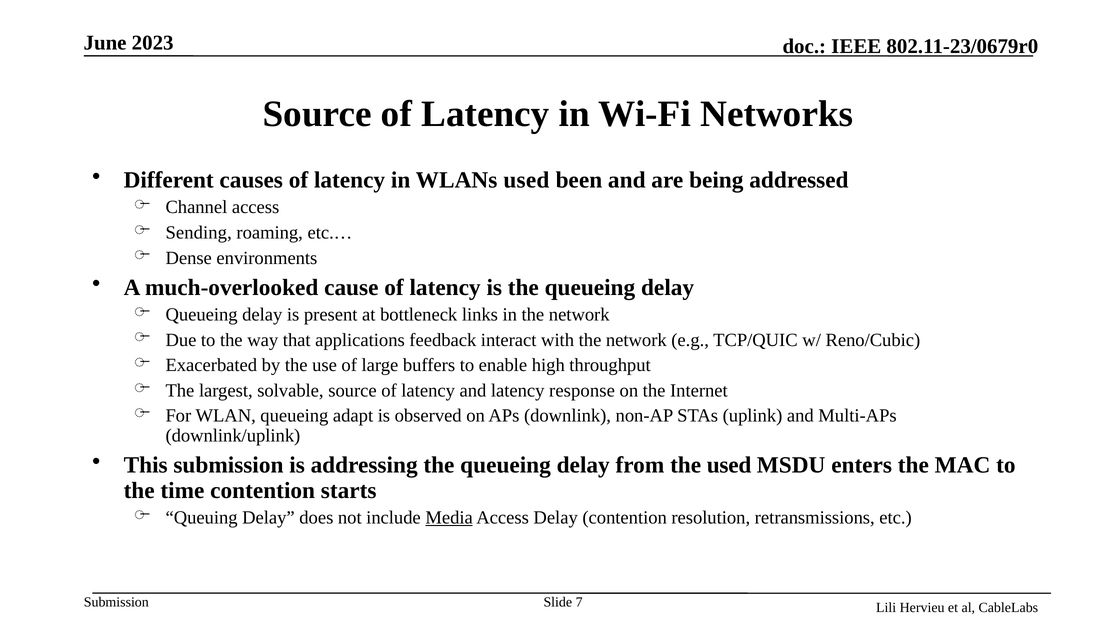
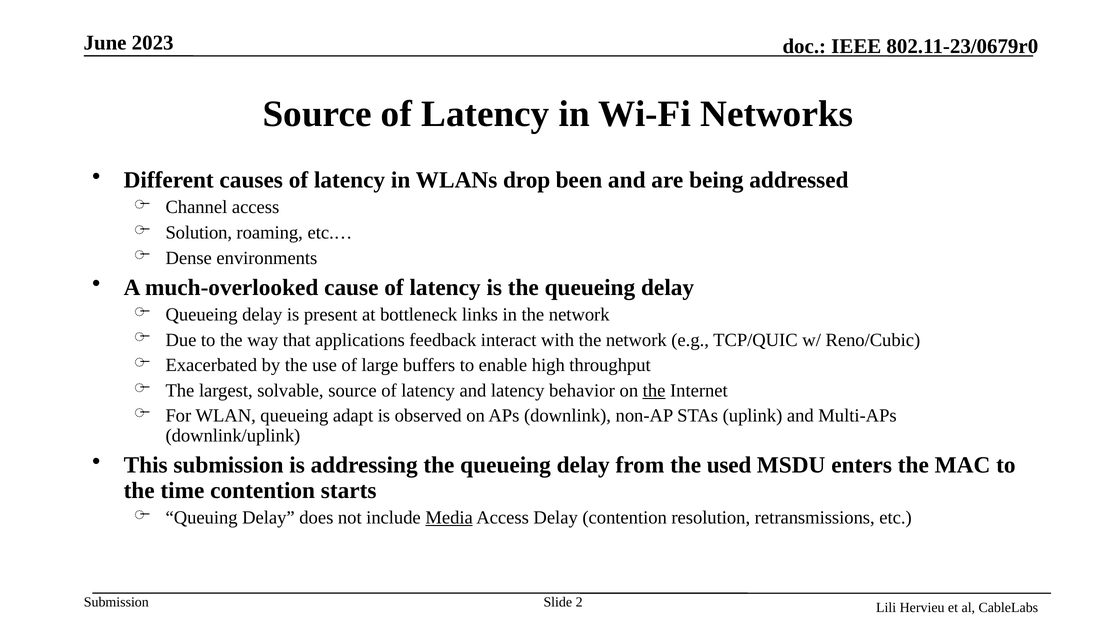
WLANs used: used -> drop (527, 180)
Sending: Sending -> Solution (199, 233)
response: response -> behavior (582, 391)
the underline: none -> present (654, 391)
7: 7 -> 2 (579, 603)
